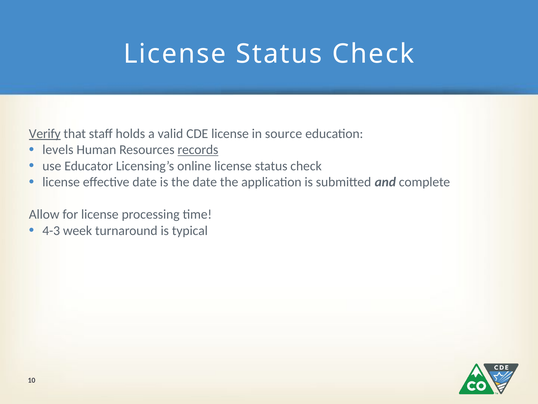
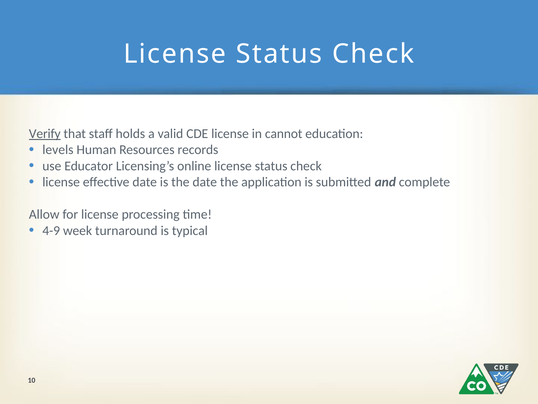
source: source -> cannot (284, 134)
records underline: present -> none (198, 150)
4-3: 4-3 -> 4-9 (51, 230)
